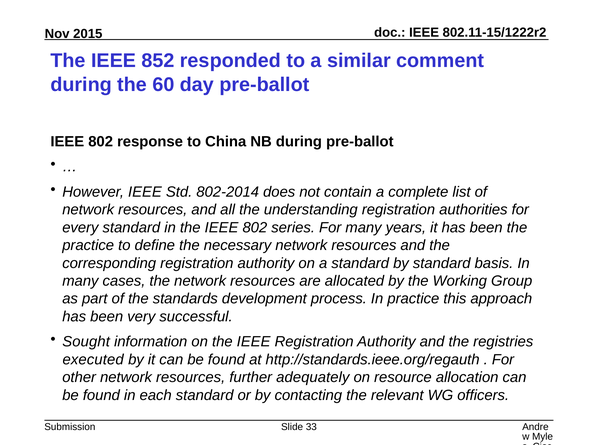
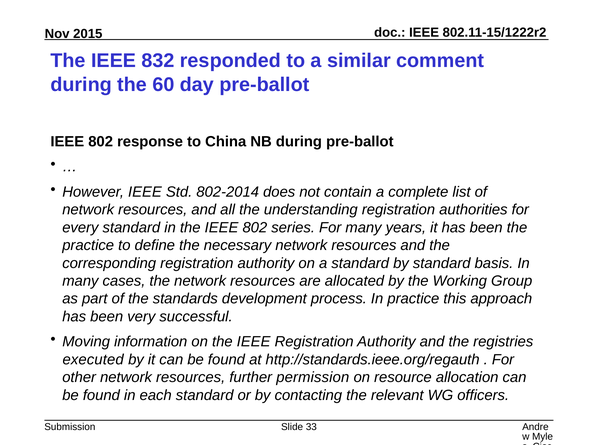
852: 852 -> 832 (158, 61)
Sought: Sought -> Moving (86, 342)
adequately: adequately -> permission (313, 377)
